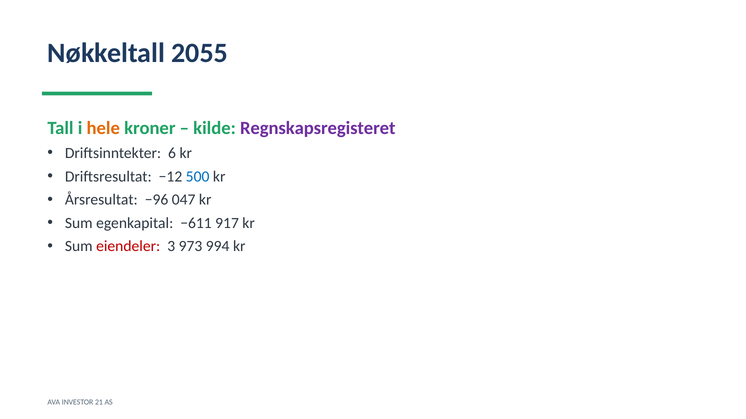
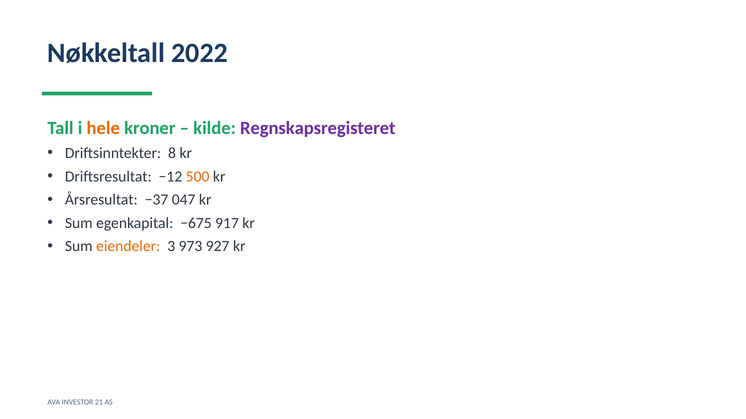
2055: 2055 -> 2022 (200, 53)
6: 6 -> 8 (172, 153)
500 colour: blue -> orange (198, 177)
−96: −96 -> −37 (157, 200)
−611: −611 -> −675 (196, 223)
eiendeler colour: red -> orange (128, 247)
994: 994 -> 927 (218, 247)
